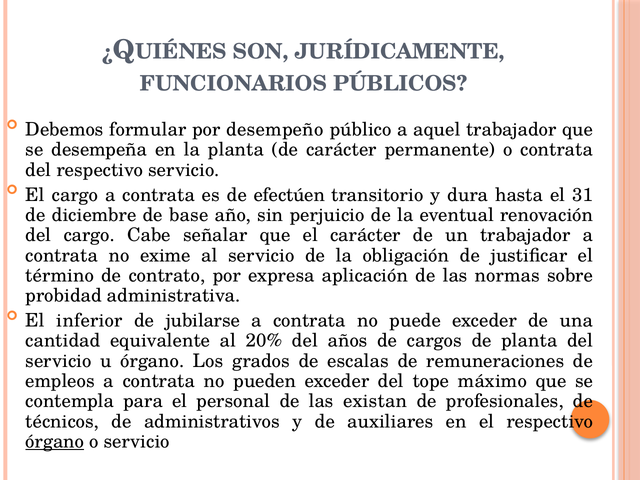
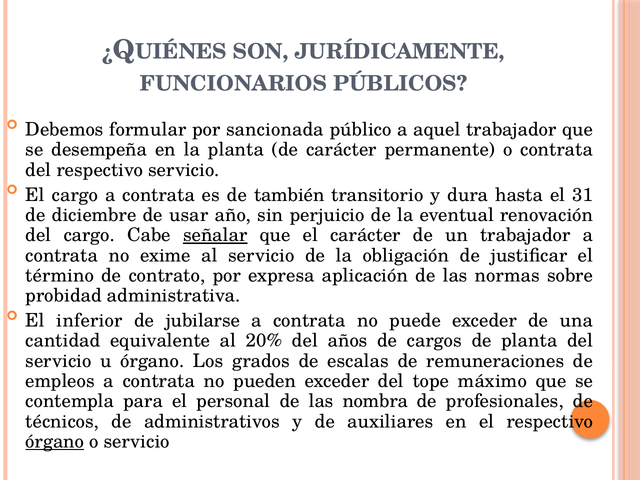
desempeño: desempeño -> sancionada (275, 130)
efectúen: efectúen -> también (289, 195)
base: base -> usar (189, 215)
señalar underline: none -> present (215, 235)
existan: existan -> nombra (375, 401)
